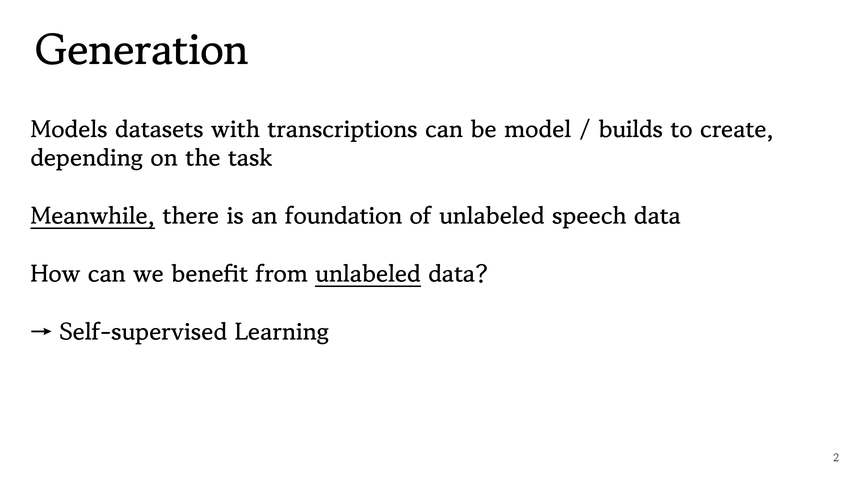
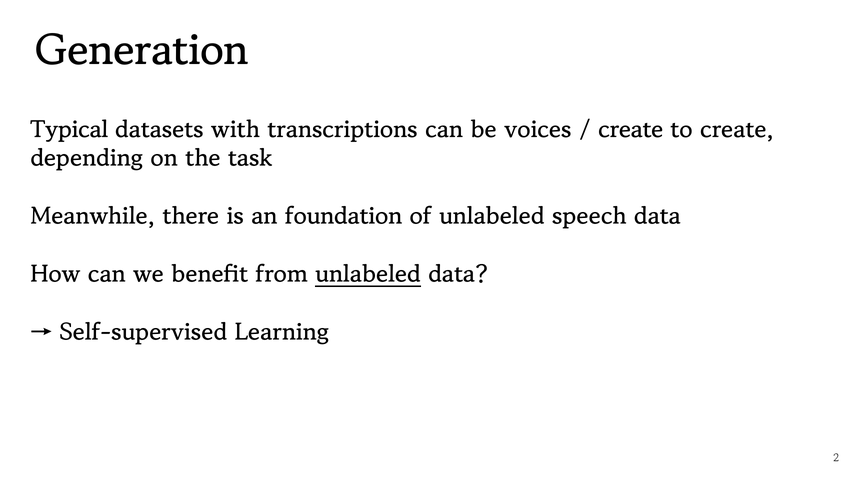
Models: Models -> Typical (69, 131)
model: model -> voices (538, 131)
builds: builds -> create (631, 131)
Meanwhile underline: present -> none (93, 218)
